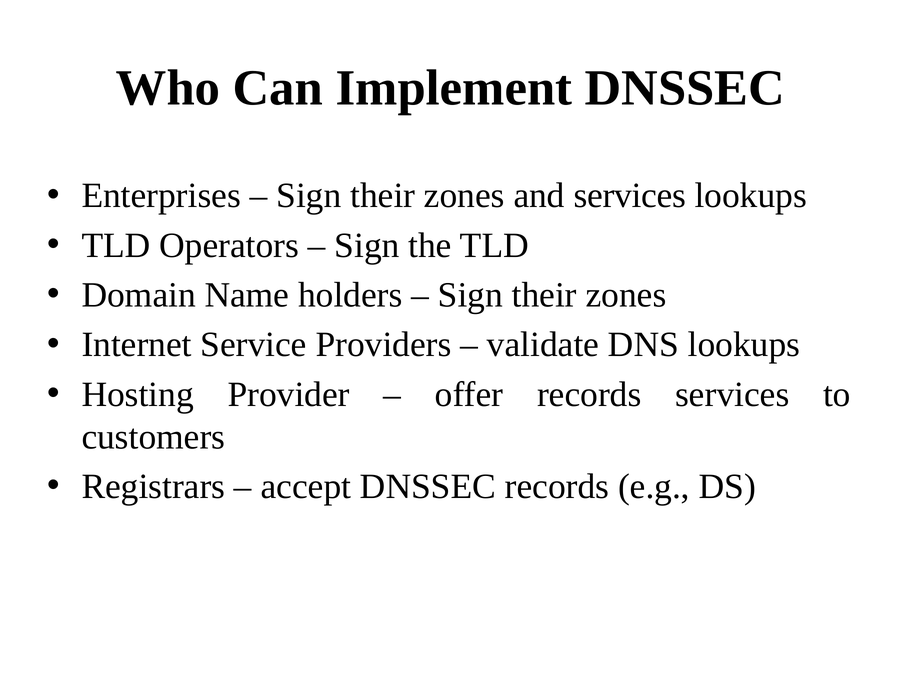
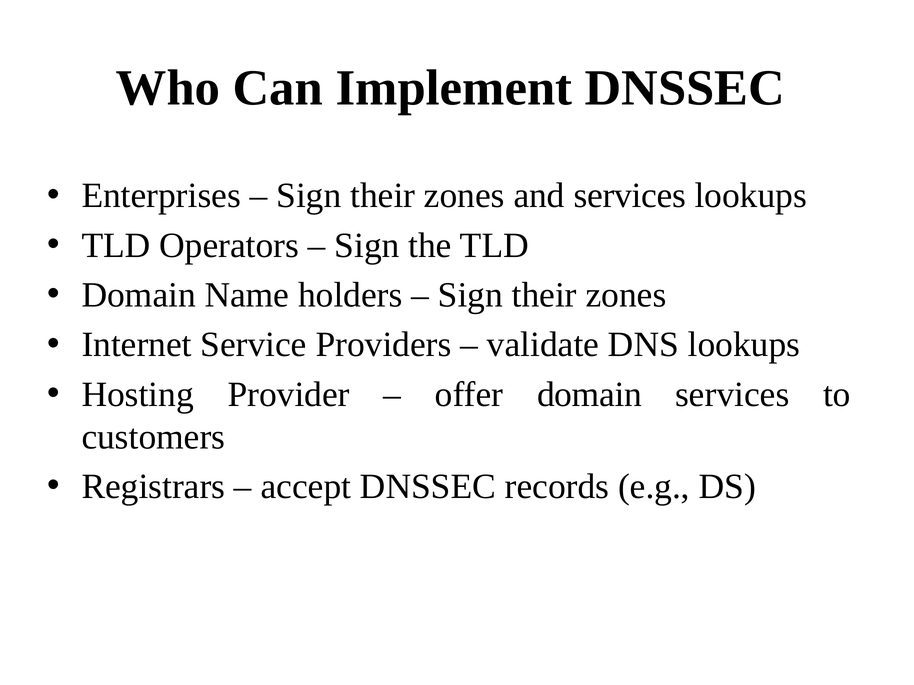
offer records: records -> domain (589, 395)
